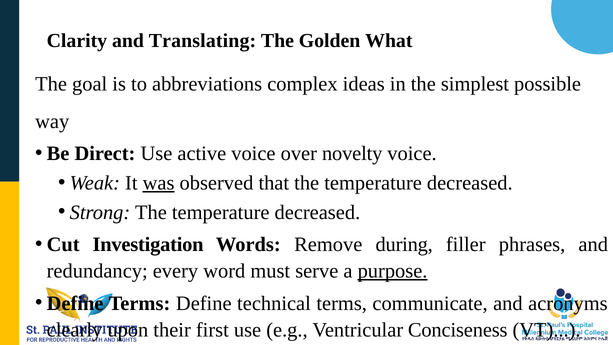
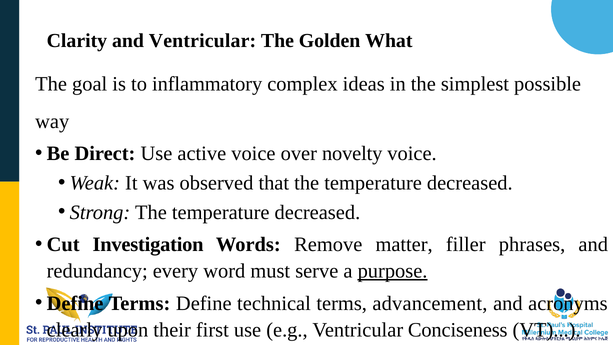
and Translating: Translating -> Ventricular (203, 41)
abbreviations: abbreviations -> inflammatory (207, 84)
was underline: present -> none (159, 183)
during: during -> matter (404, 244)
communicate: communicate -> advancement (430, 303)
